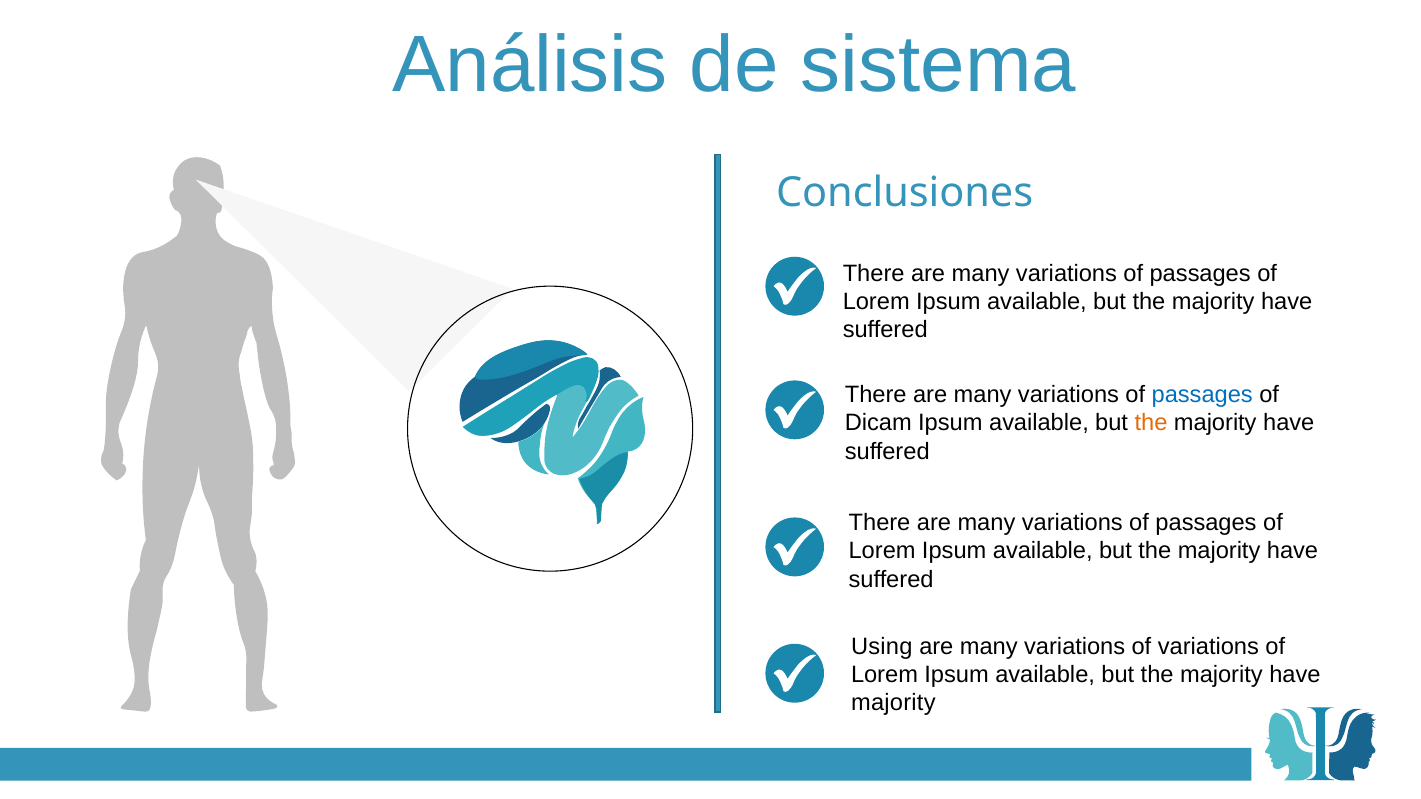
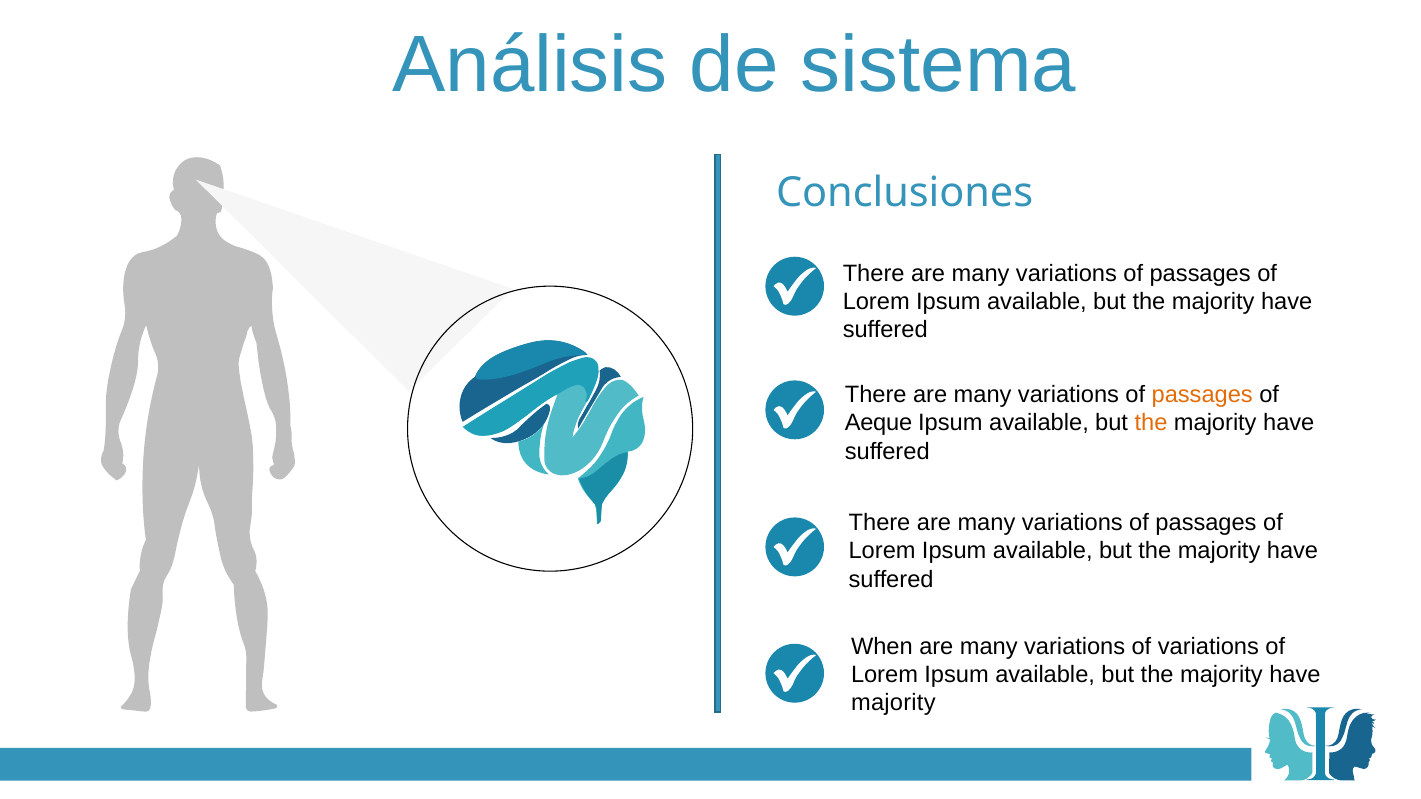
passages colour: blue -> orange (1202, 395)
Dicam: Dicam -> Aeque (878, 423)
Using: Using -> When (882, 647)
